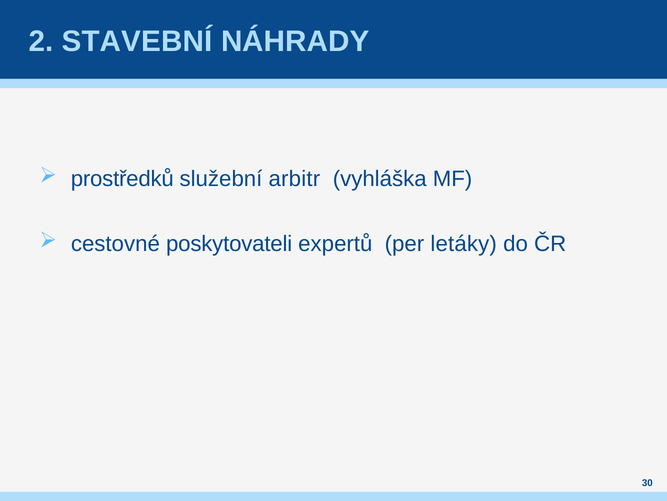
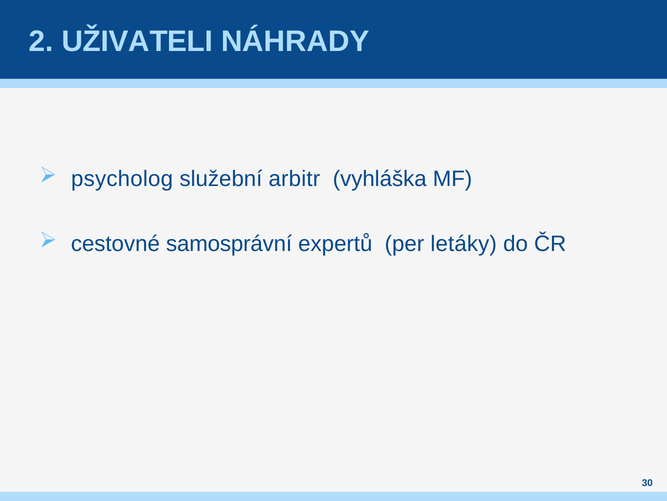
STAVEBNÍ: STAVEBNÍ -> UŽIVATELI (137, 41)
prostředků: prostředků -> psycholog (122, 179)
poskytovateli: poskytovateli -> samosprávní (229, 244)
